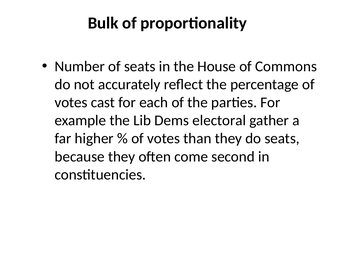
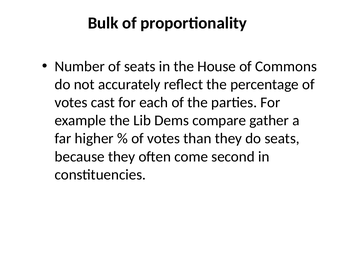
electoral: electoral -> compare (219, 121)
